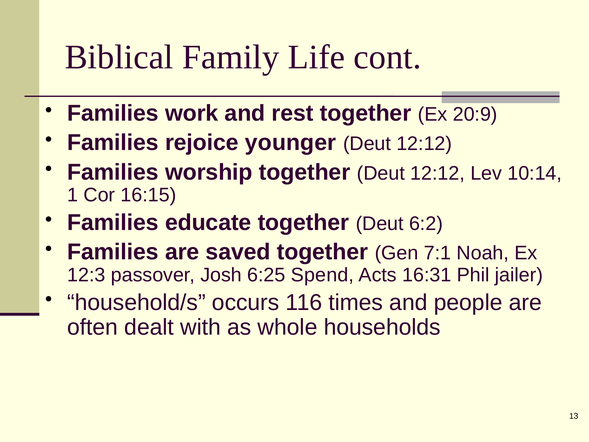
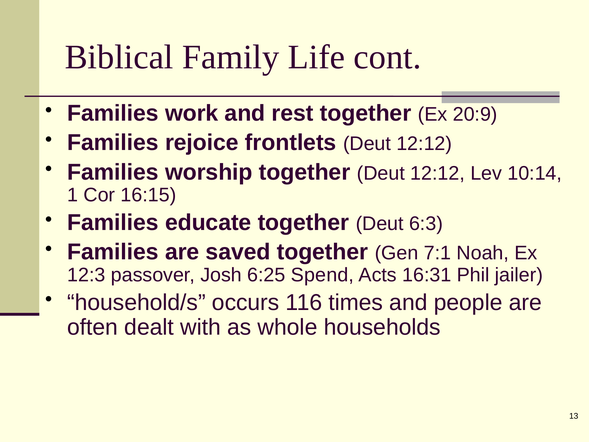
younger: younger -> frontlets (291, 143)
6:2: 6:2 -> 6:3 (426, 224)
